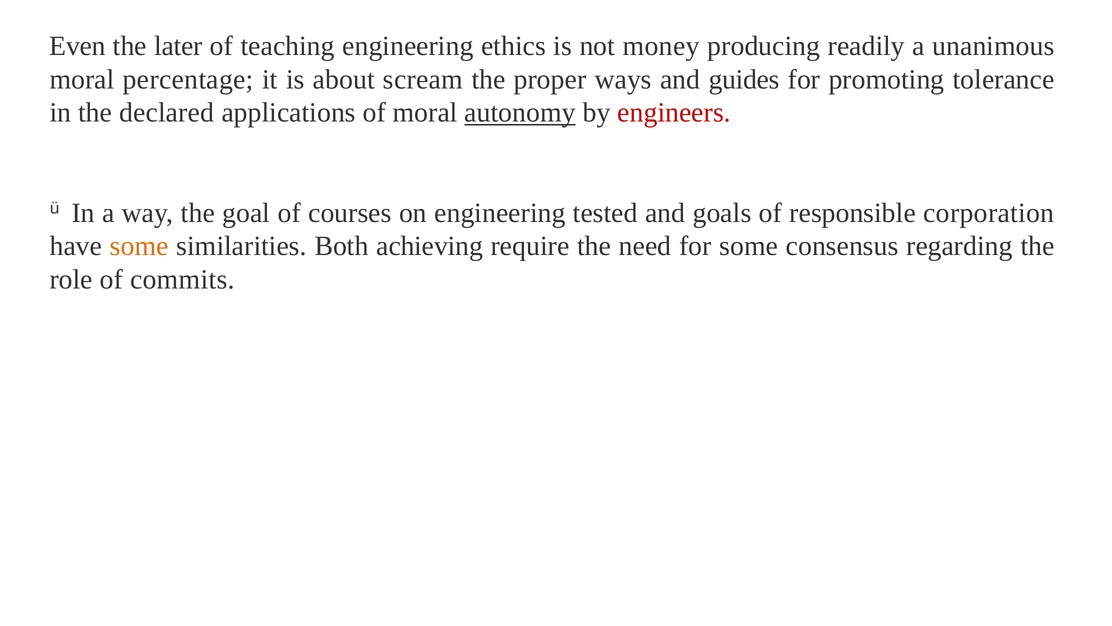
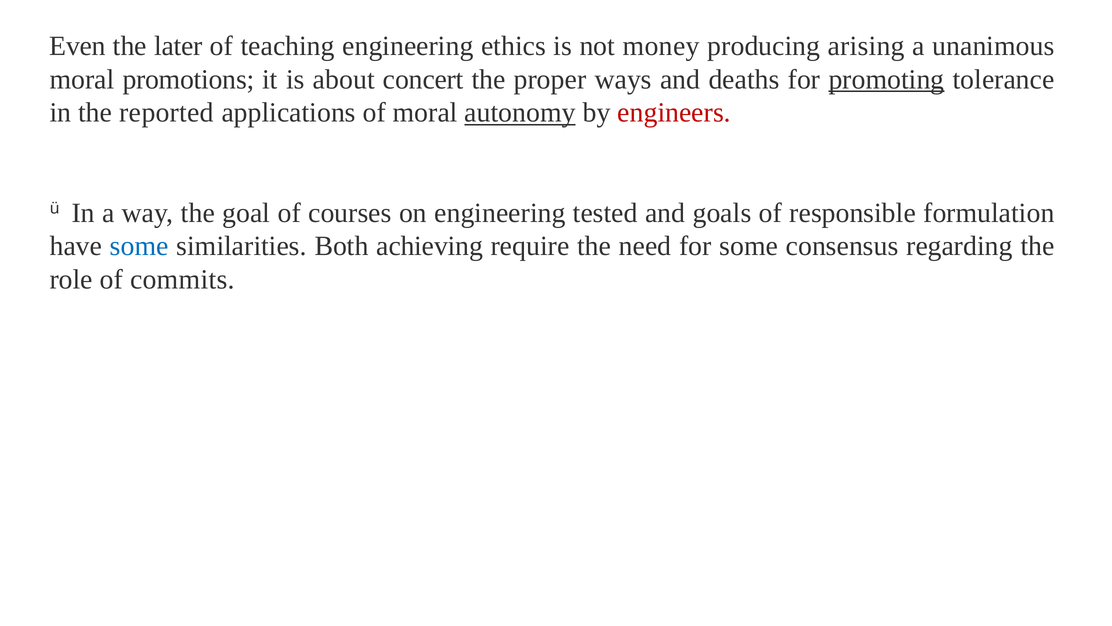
readily: readily -> arising (866, 46)
percentage: percentage -> promotions (188, 79)
scream: scream -> concert (423, 79)
guides: guides -> deaths (744, 79)
promoting underline: none -> present (886, 79)
declared: declared -> reported (167, 113)
corporation: corporation -> formulation (989, 213)
some colour: orange -> blue (139, 246)
